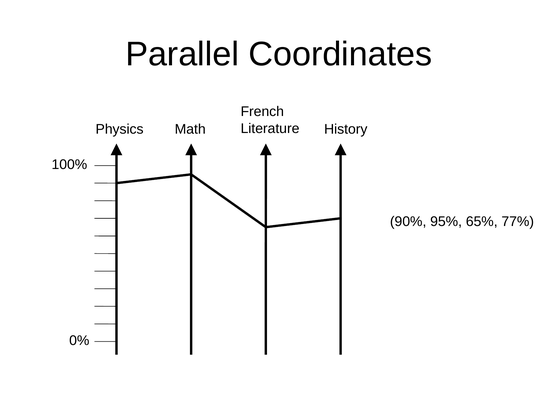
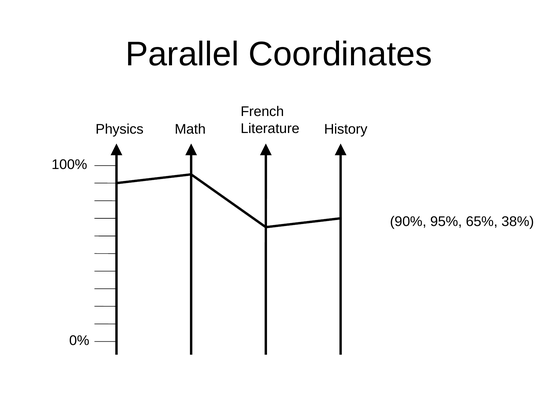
77%: 77% -> 38% (518, 221)
